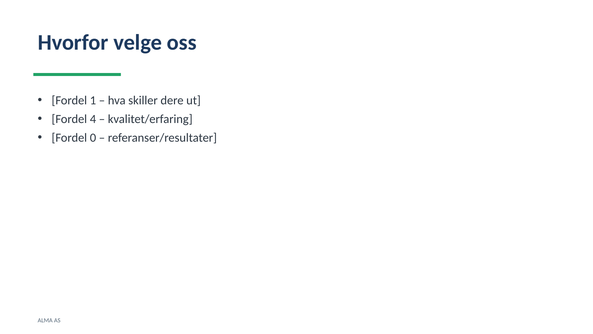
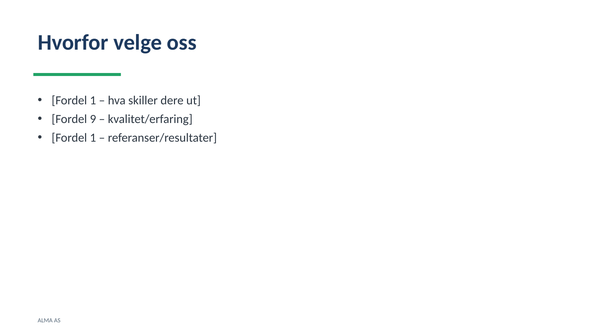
4: 4 -> 9 (93, 119)
0: 0 -> 1 (93, 138)
